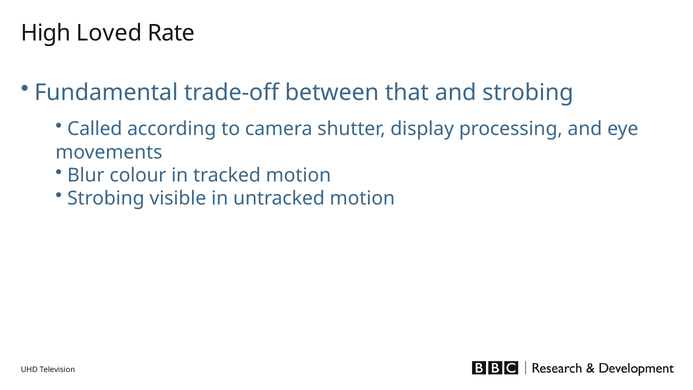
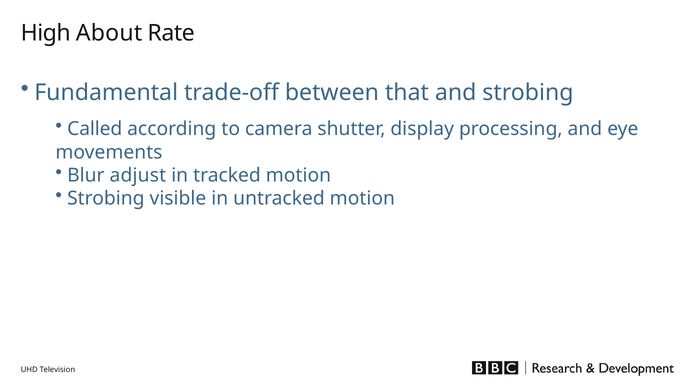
Loved: Loved -> About (109, 33)
colour: colour -> adjust (138, 175)
